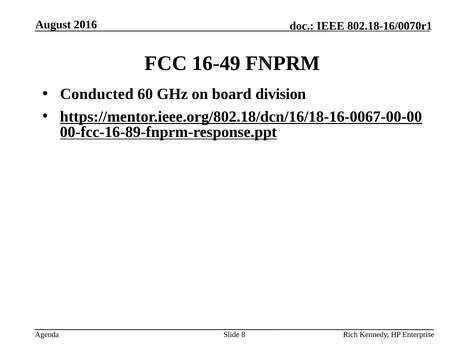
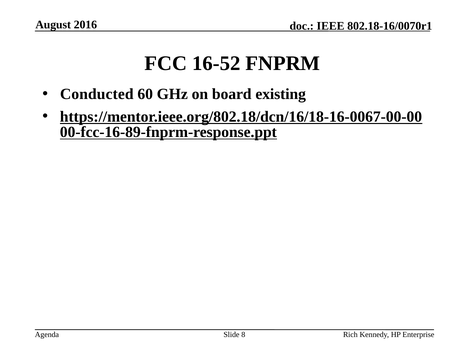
16-49: 16-49 -> 16-52 (216, 63)
division: division -> existing (281, 94)
